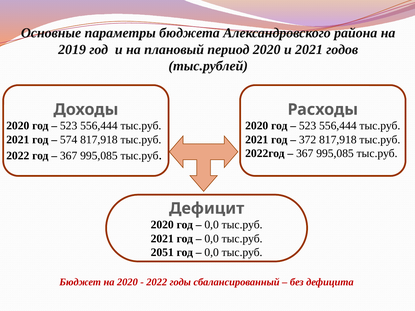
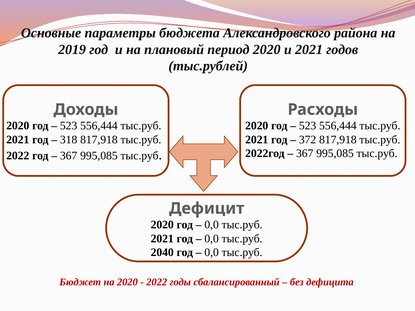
574: 574 -> 318 (69, 140)
2051: 2051 -> 2040 (162, 253)
